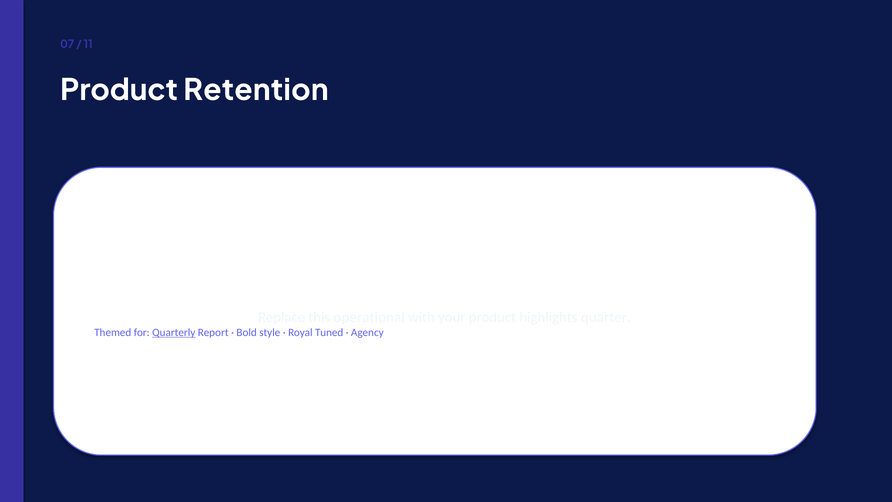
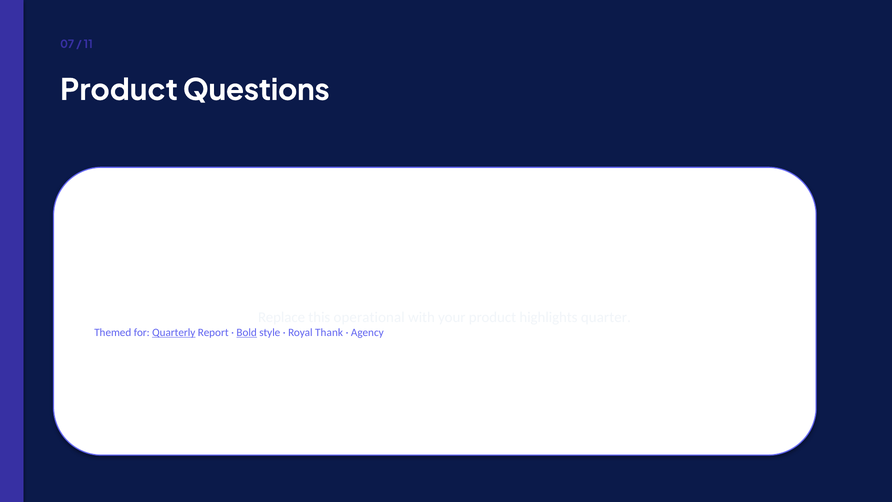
Retention: Retention -> Questions (256, 90)
Bold underline: none -> present (247, 332)
Tuned: Tuned -> Thank (329, 332)
